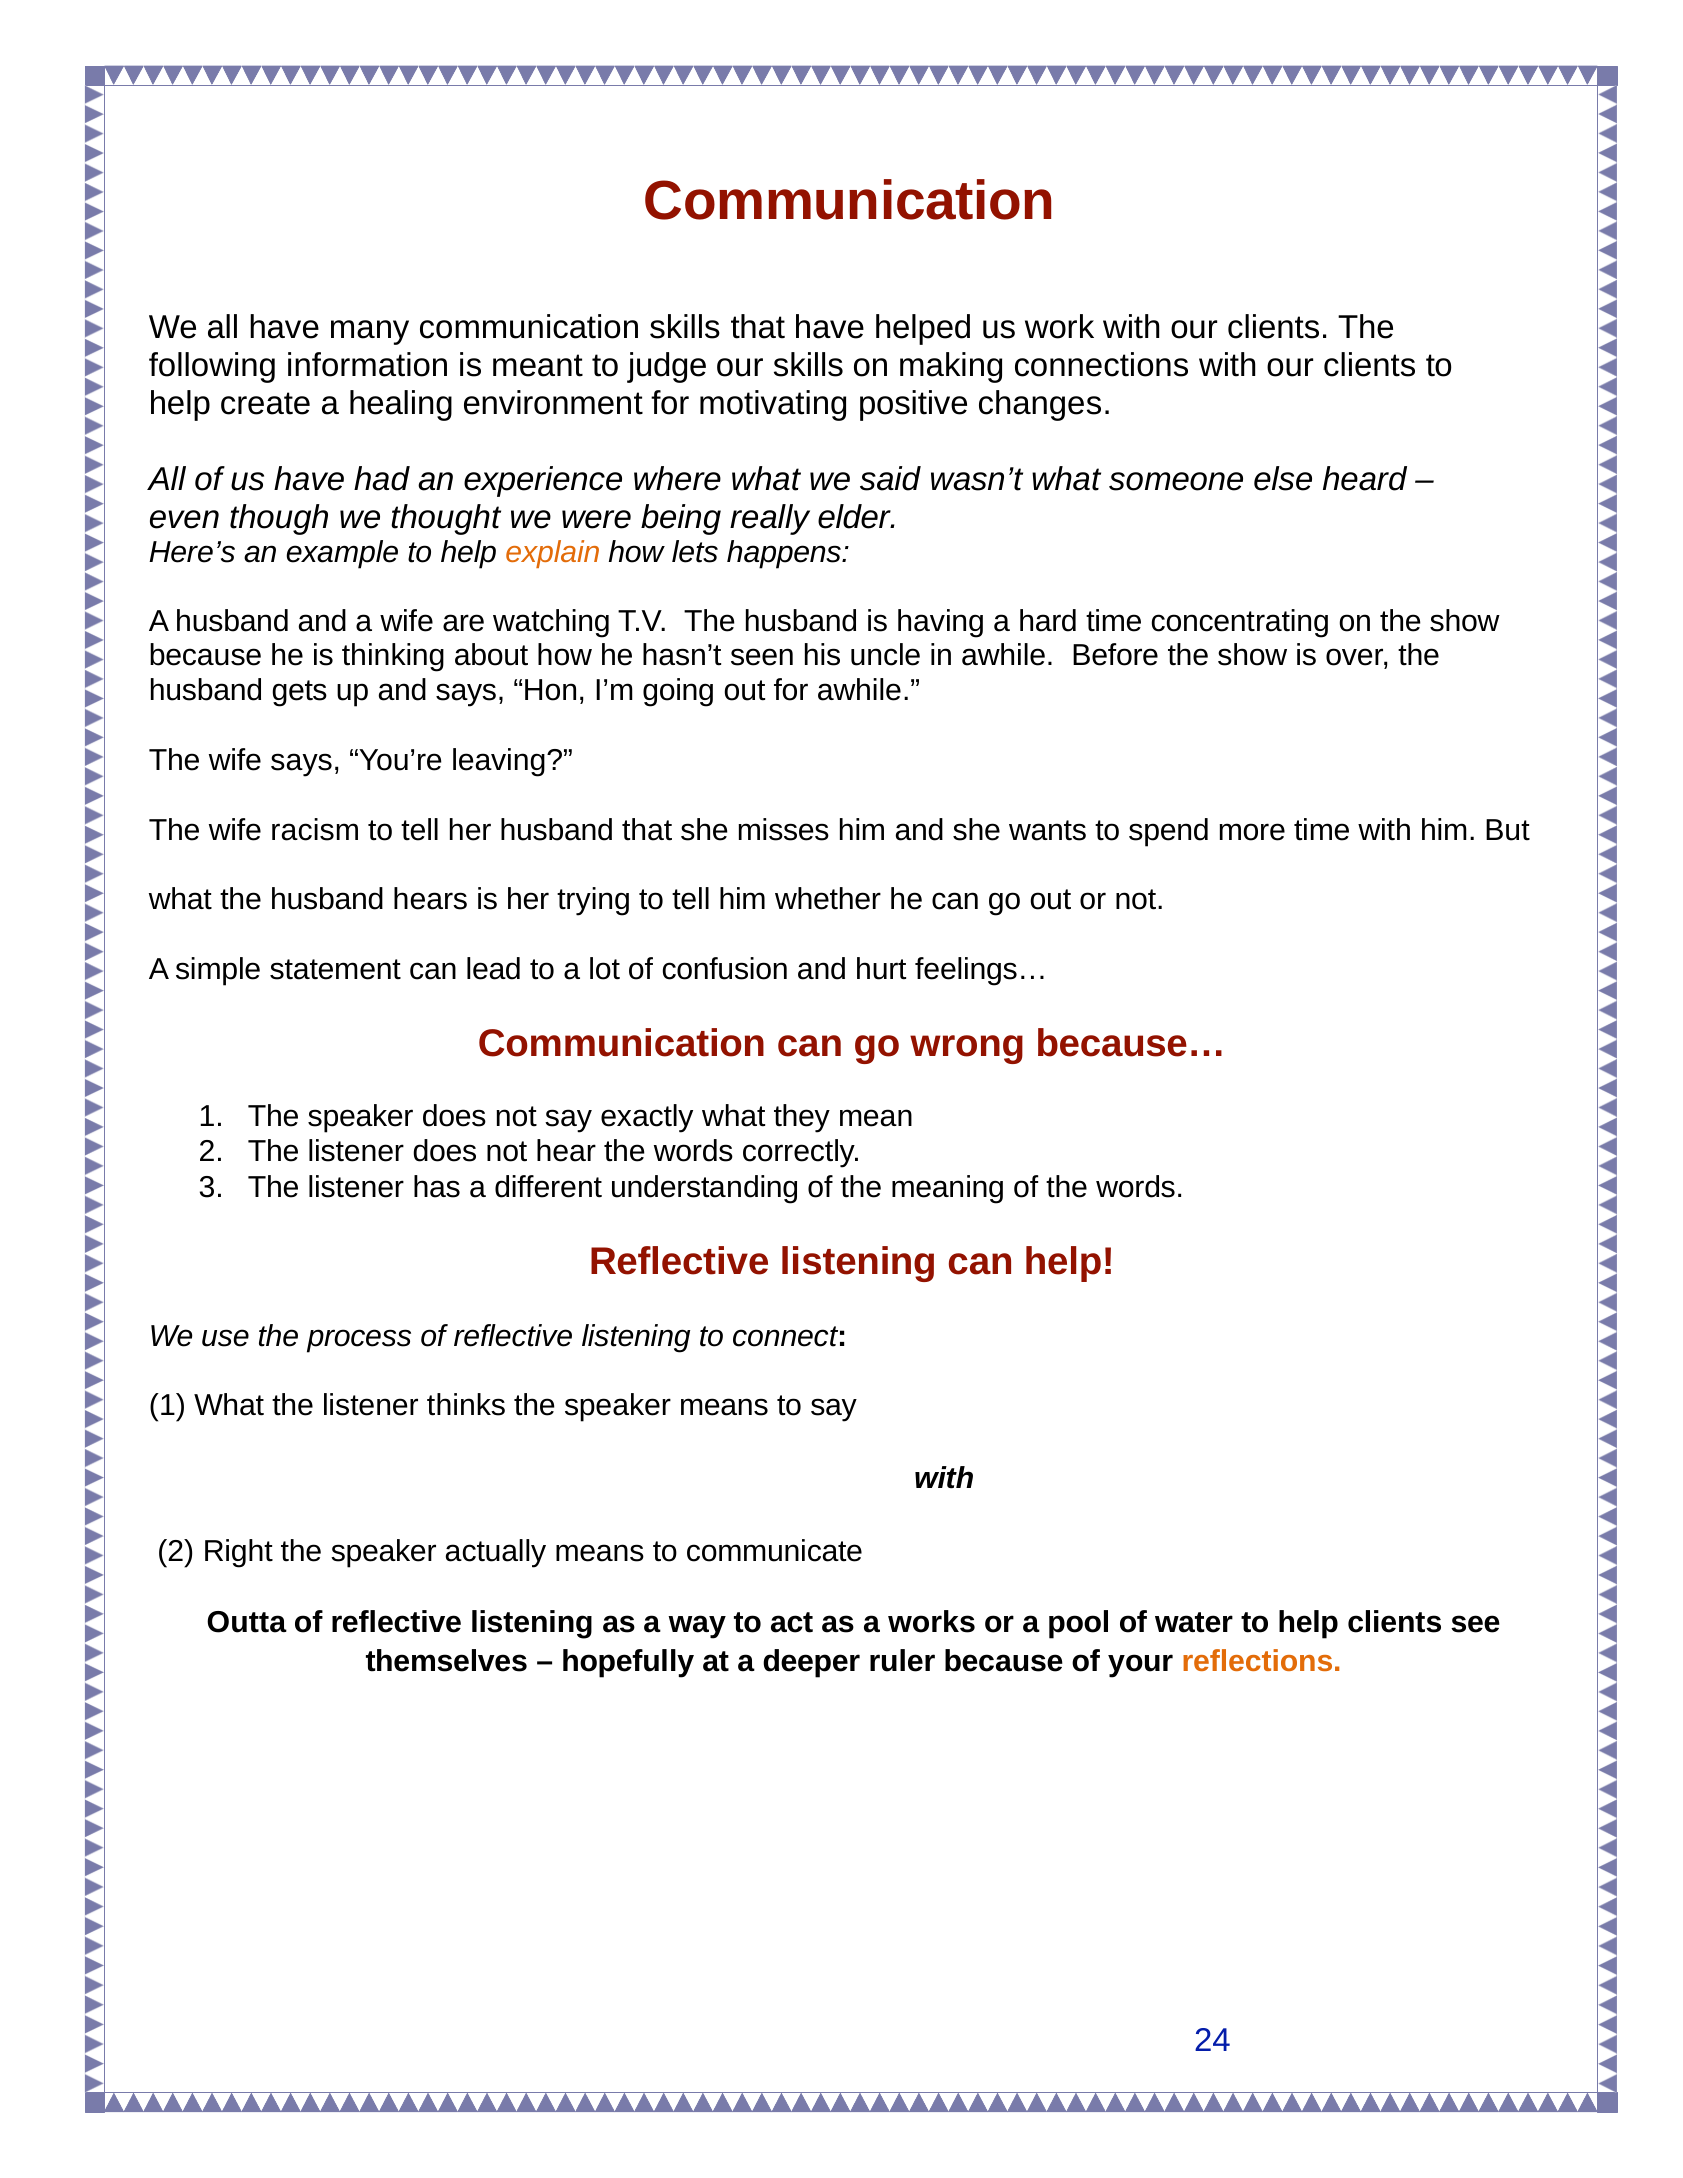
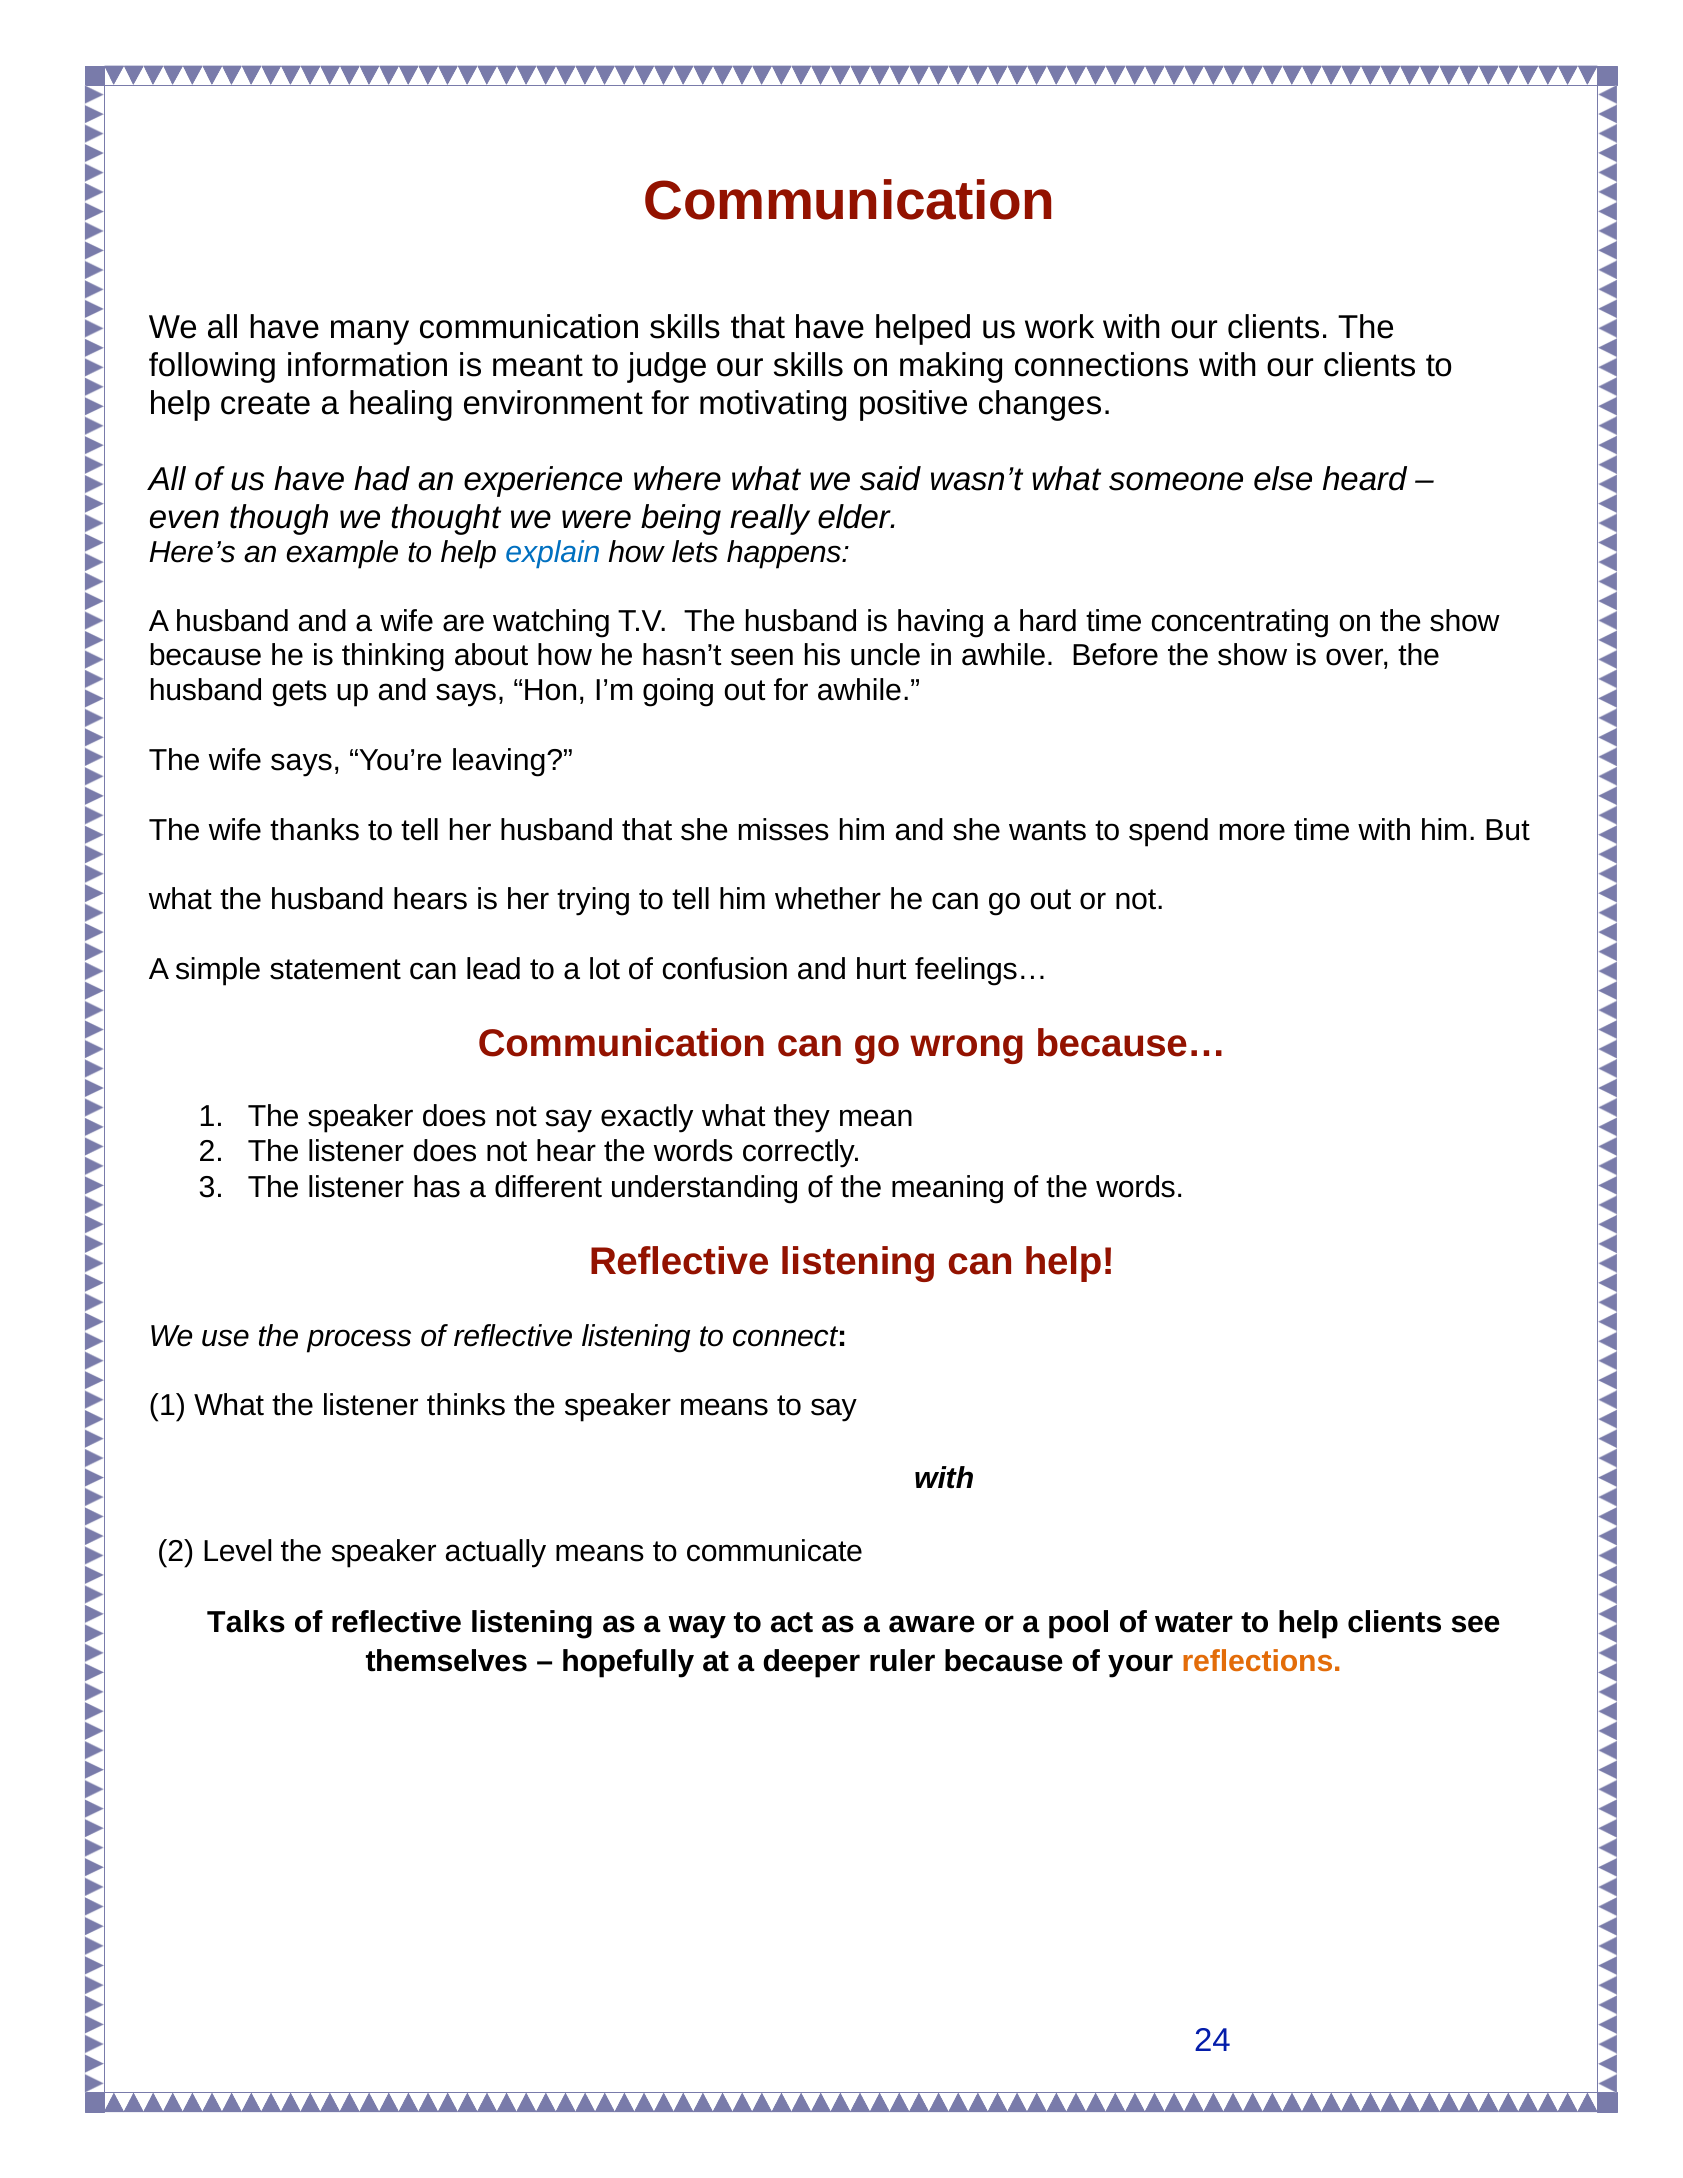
explain colour: orange -> blue (553, 553)
racism: racism -> thanks (315, 830)
Right: Right -> Level (238, 1551)
Outta: Outta -> Talks (246, 1623)
works: works -> aware (932, 1623)
